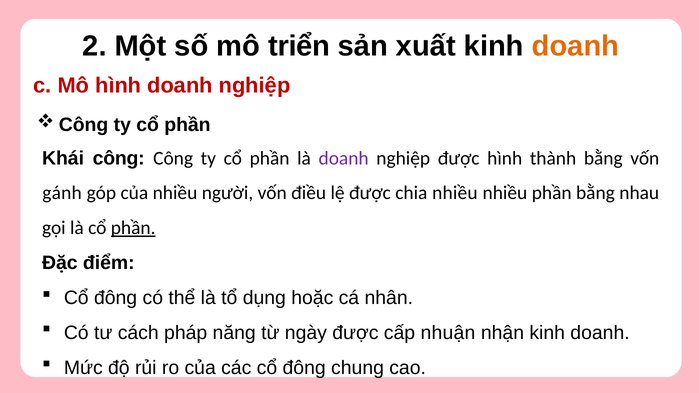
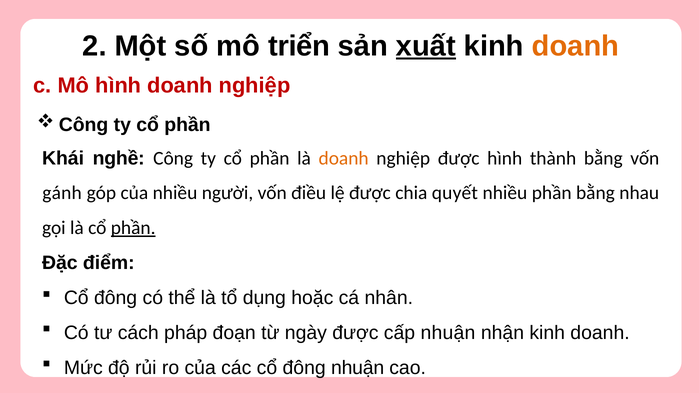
xuất underline: none -> present (426, 46)
Khái công: công -> nghề (119, 158)
doanh colour: purple -> orange (344, 158)
chia nhiều: nhiều -> quyết (455, 193)
năng: năng -> đoạn (234, 333)
đông chung: chung -> nhuận (358, 368)
